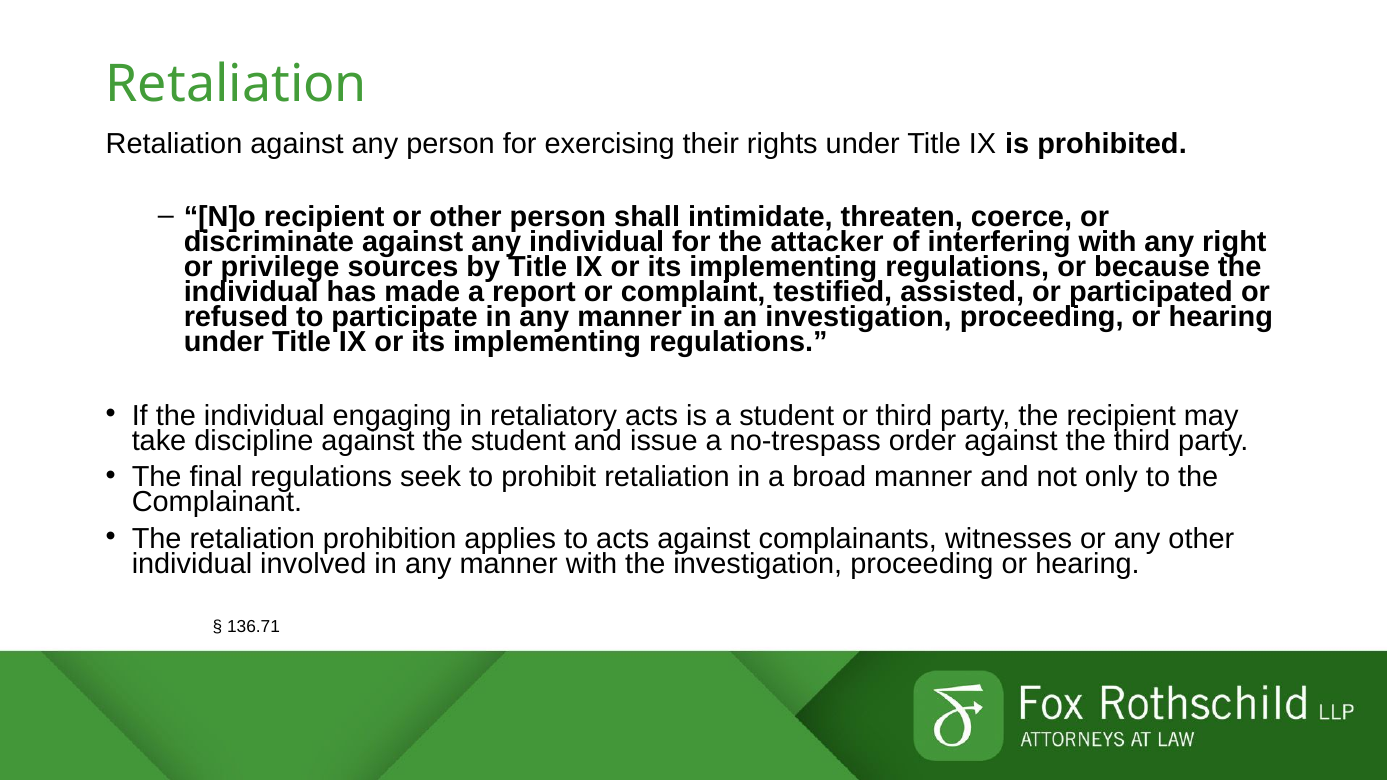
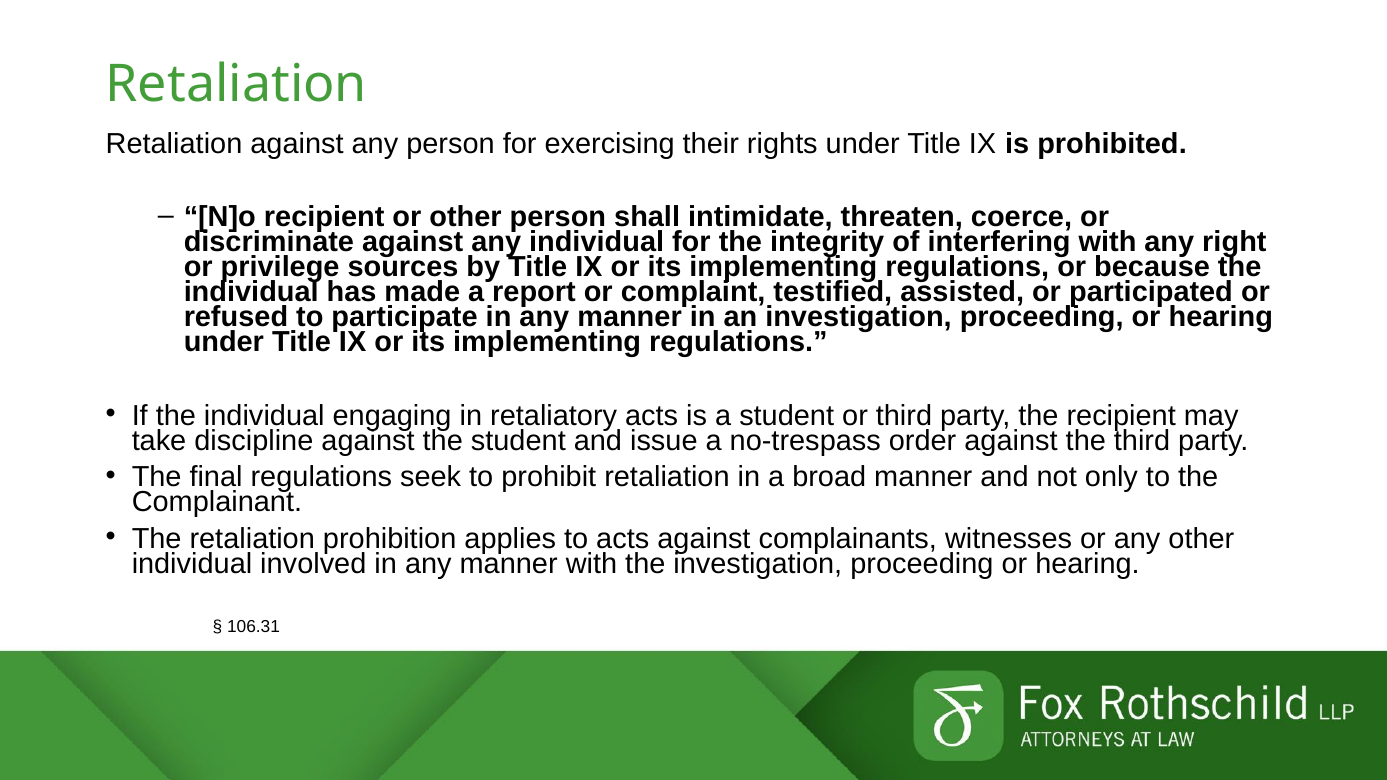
attacker: attacker -> integrity (827, 242)
136.71: 136.71 -> 106.31 (253, 627)
